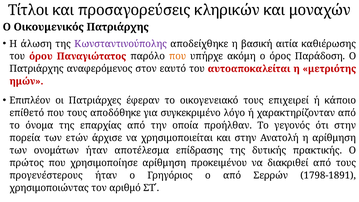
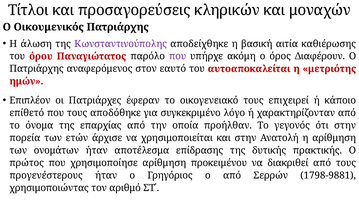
που colour: orange -> purple (178, 56)
Παράδοση: Παράδοση -> Διαφέρουν (320, 56)
1798-1891: 1798-1891 -> 1798-9881 (328, 175)
